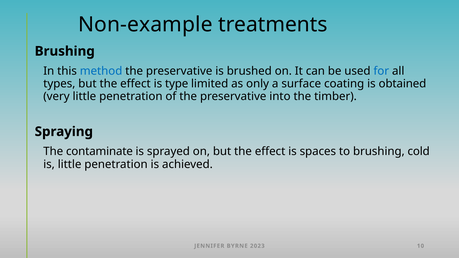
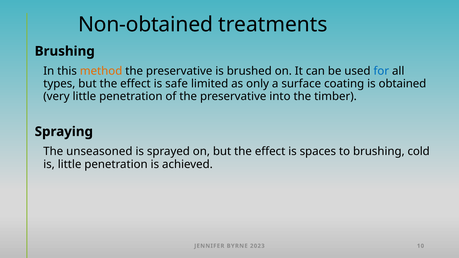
Non-example: Non-example -> Non-obtained (146, 25)
method colour: blue -> orange (101, 71)
type: type -> safe (177, 84)
contaminate: contaminate -> unseasoned (99, 152)
